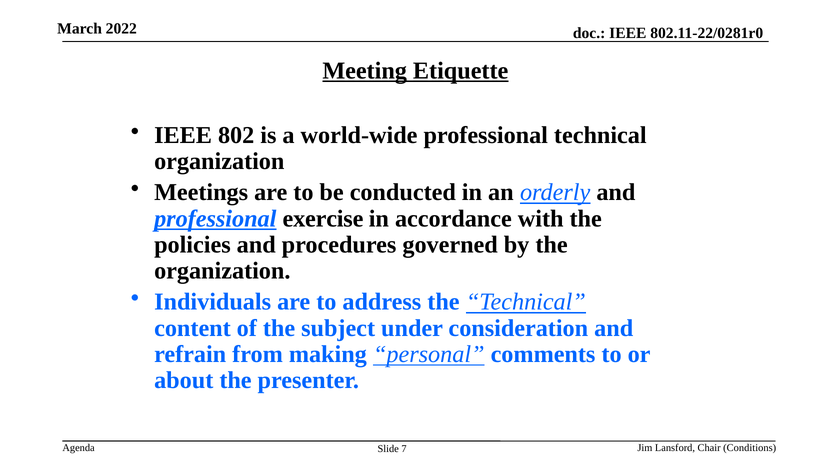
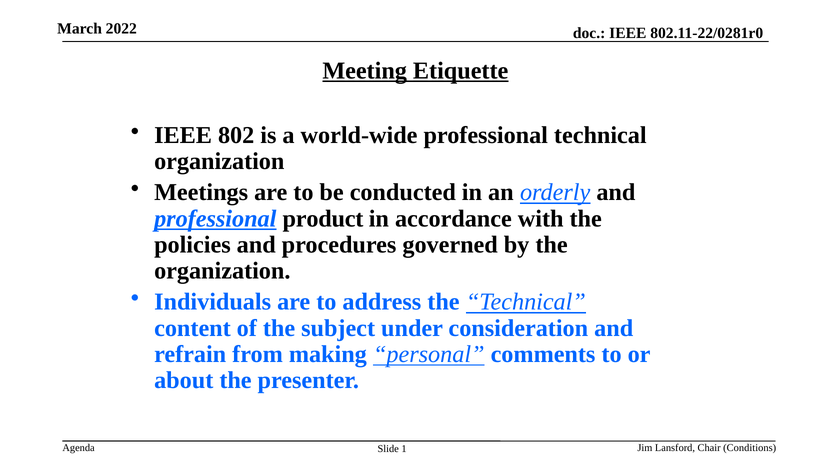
exercise: exercise -> product (323, 219)
7: 7 -> 1 (404, 449)
